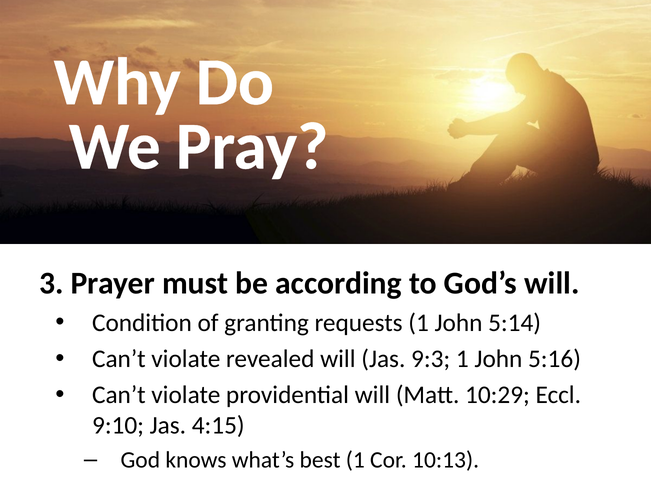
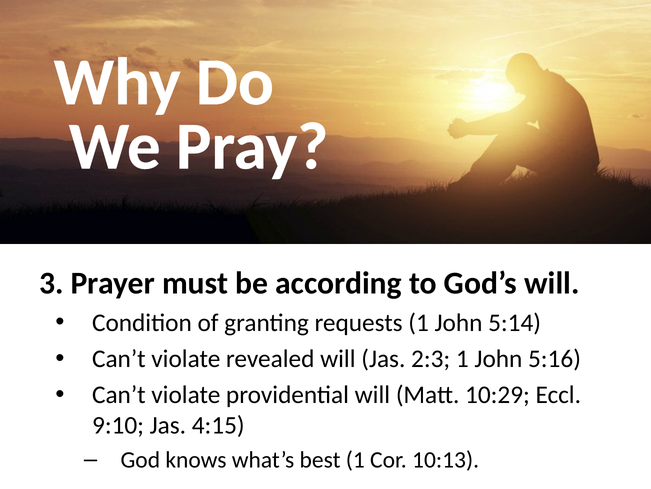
9:3: 9:3 -> 2:3 (431, 358)
